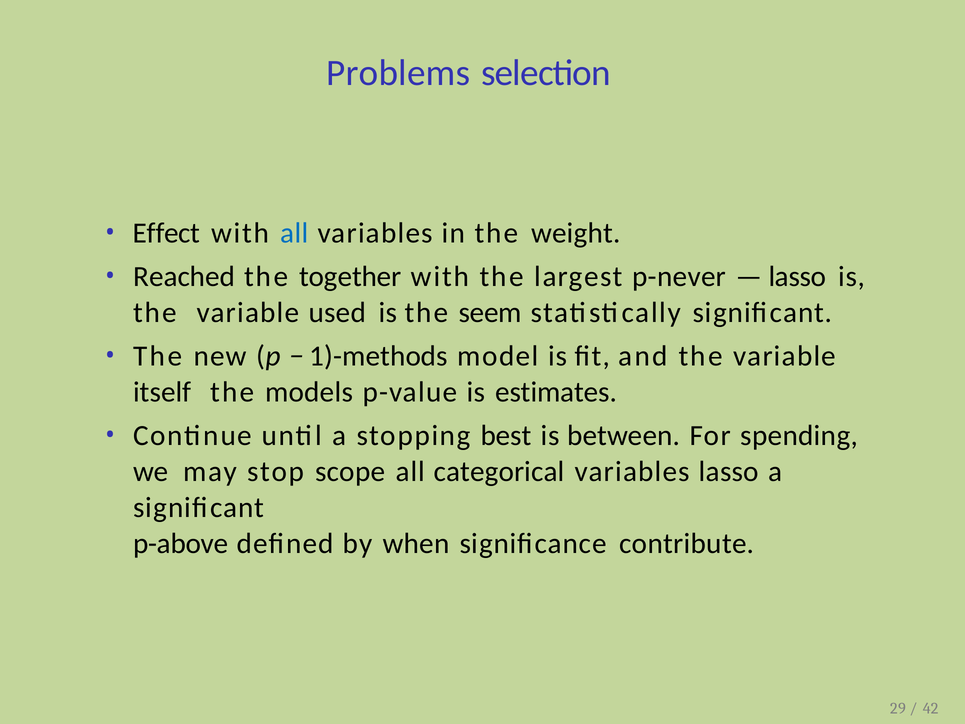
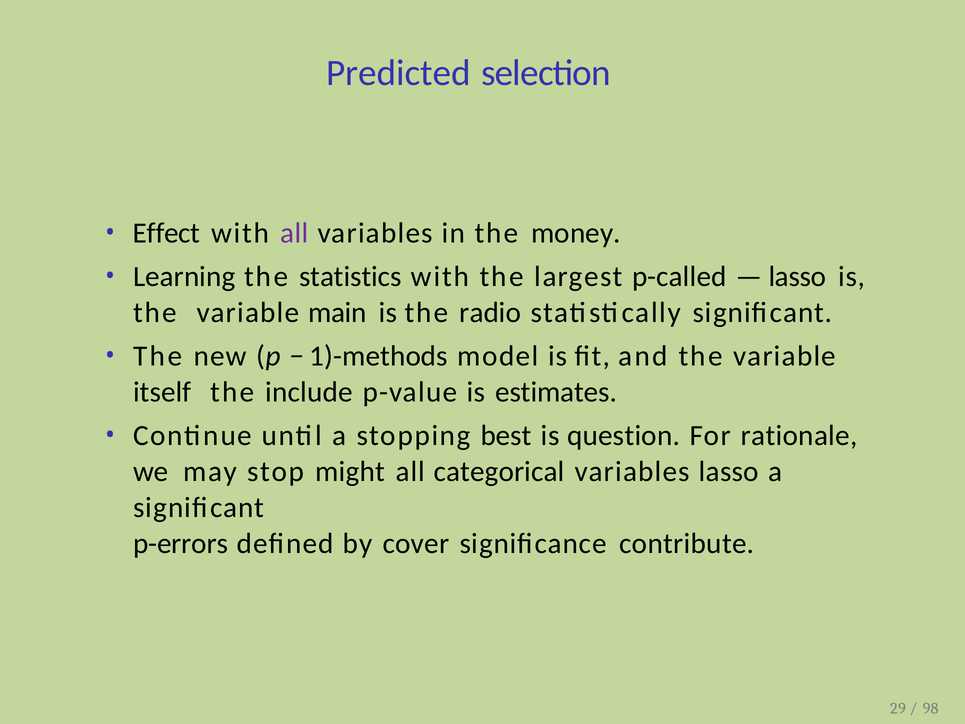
Problems: Problems -> Predicted (398, 73)
all colour: blue -> purple (294, 233)
weight: weight -> money (576, 233)
Reached: Reached -> Learning (184, 277)
together: together -> statistics (350, 277)
p-never: p-never -> p-called (679, 277)
used: used -> main (337, 313)
seem: seem -> radio (490, 313)
models: models -> include (309, 392)
between: between -> question (624, 436)
spending: spending -> rationale (799, 436)
scope: scope -> might (350, 472)
p-above: p-above -> p-errors (181, 544)
when: when -> cover (416, 544)
42: 42 -> 98 (931, 709)
